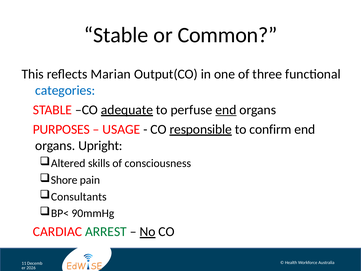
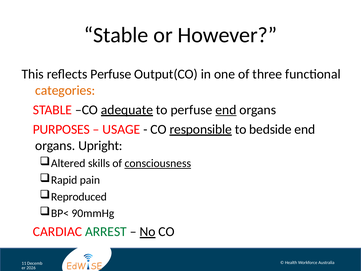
Common: Common -> However (227, 35)
reflects Marian: Marian -> Perfuse (111, 74)
categories colour: blue -> orange (65, 90)
confirm: confirm -> bedside (270, 129)
consciousness underline: none -> present (158, 163)
Shore: Shore -> Rapid (64, 180)
Consultants: Consultants -> Reproduced (79, 197)
